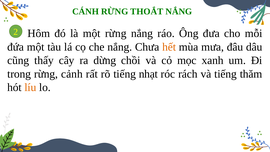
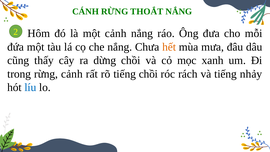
một rừng: rừng -> cảnh (116, 33)
tiếng nhạt: nhạt -> chồi (148, 74)
thăm: thăm -> nhảy (251, 74)
líu colour: orange -> blue (30, 87)
